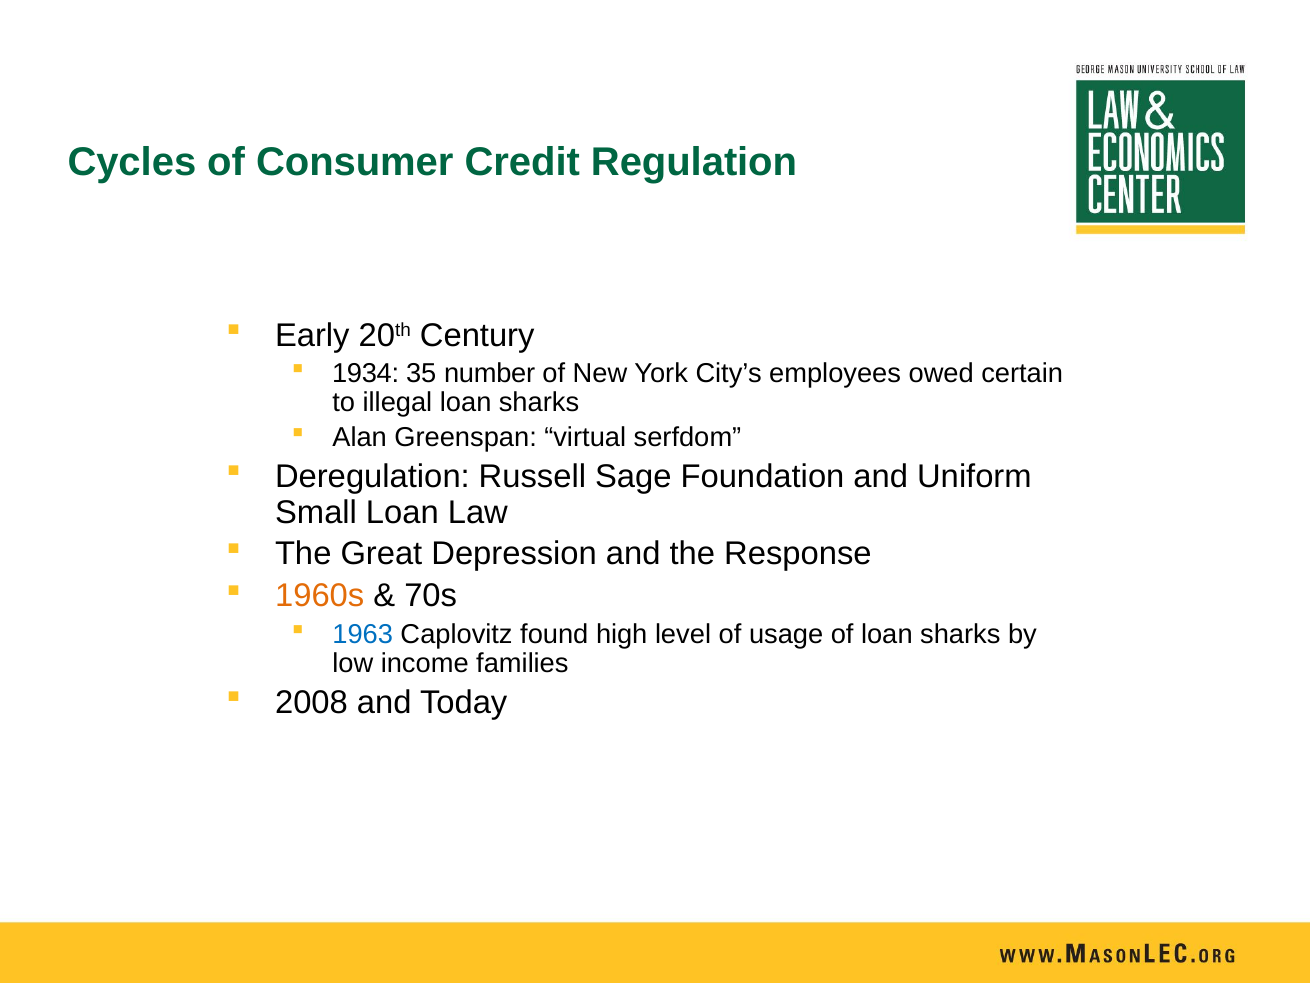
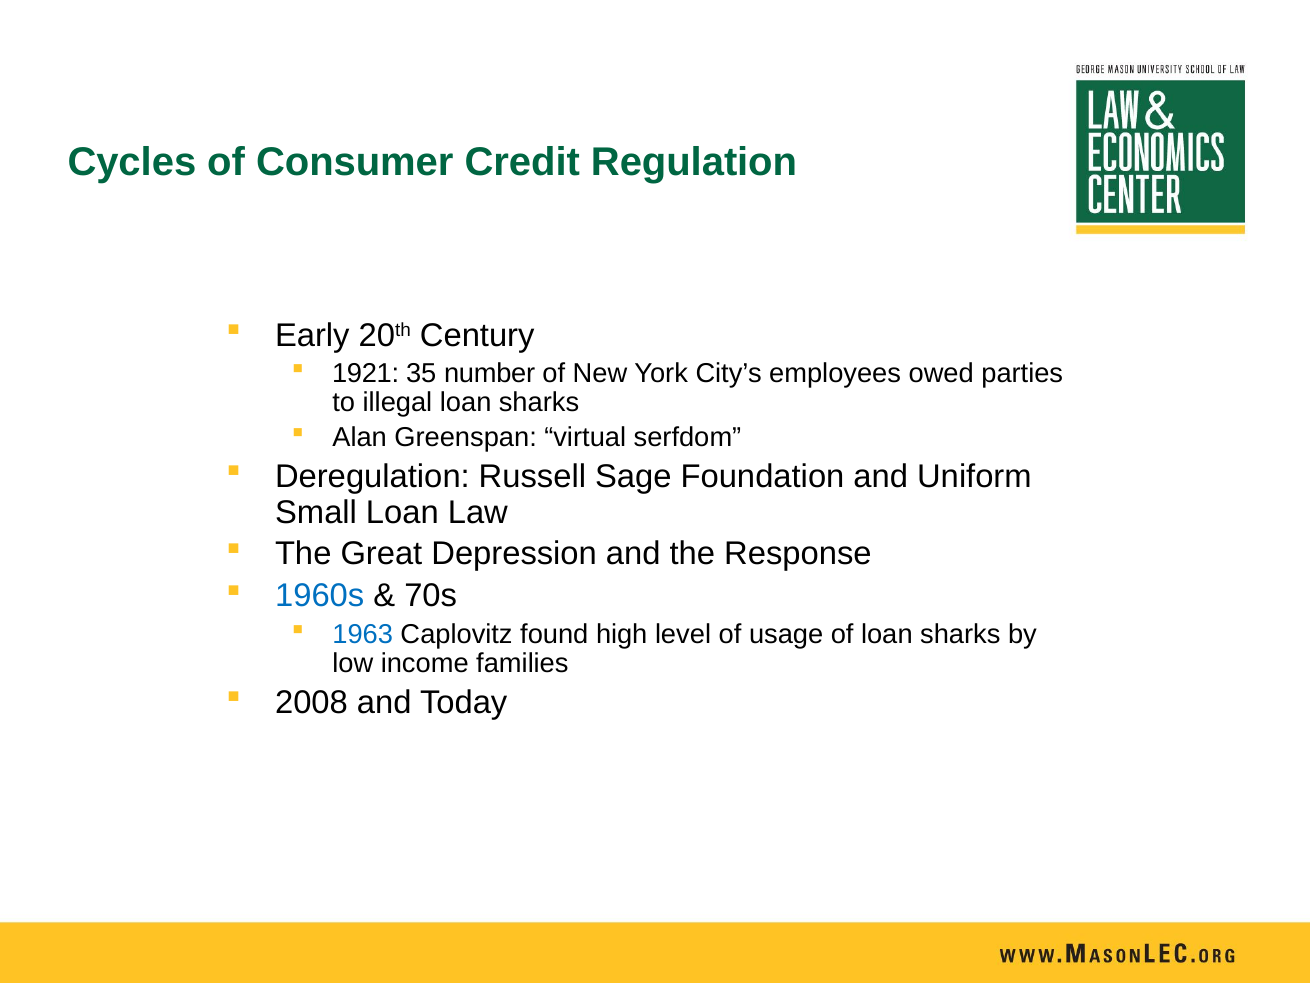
1934: 1934 -> 1921 (366, 373)
certain: certain -> parties (1022, 373)
1960s colour: orange -> blue (320, 596)
